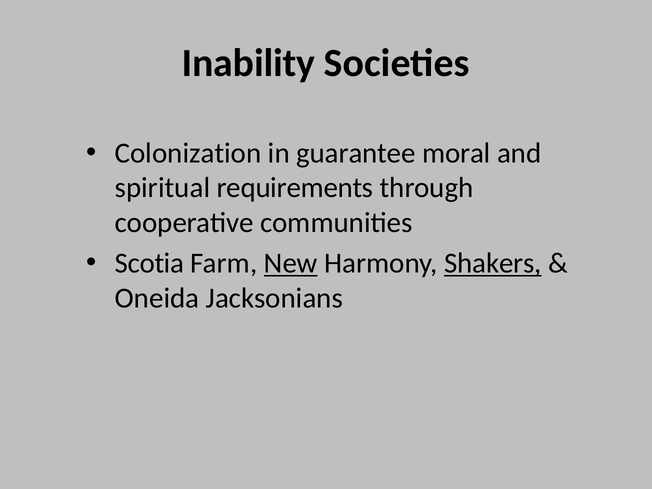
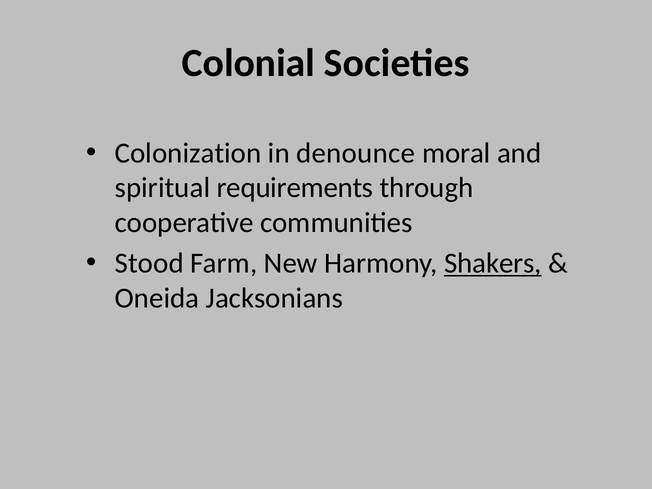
Inability: Inability -> Colonial (248, 63)
guarantee: guarantee -> denounce (356, 153)
Scotia: Scotia -> Stood (149, 263)
New underline: present -> none (291, 263)
